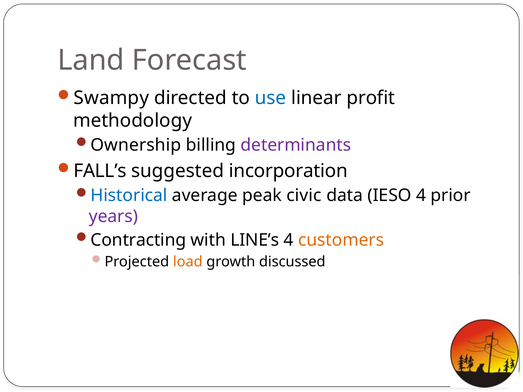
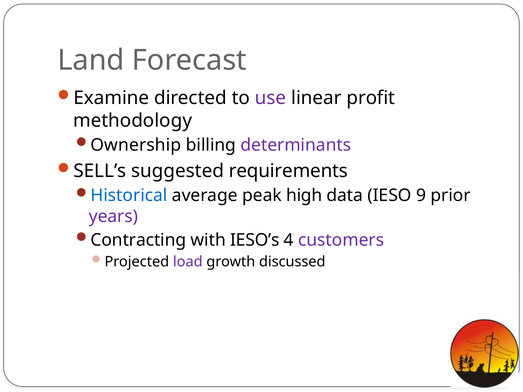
Swampy: Swampy -> Examine (111, 98)
use colour: blue -> purple (271, 98)
FALL’s: FALL’s -> SELL’s (100, 171)
incorporation: incorporation -> requirements (288, 171)
civic: civic -> high (304, 196)
IESO 4: 4 -> 9 (421, 196)
LINE’s: LINE’s -> IESO’s (255, 240)
customers colour: orange -> purple (341, 240)
load colour: orange -> purple (188, 262)
